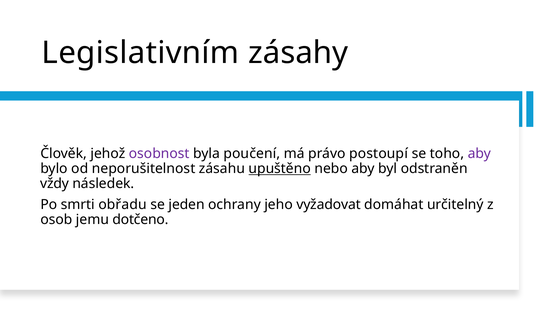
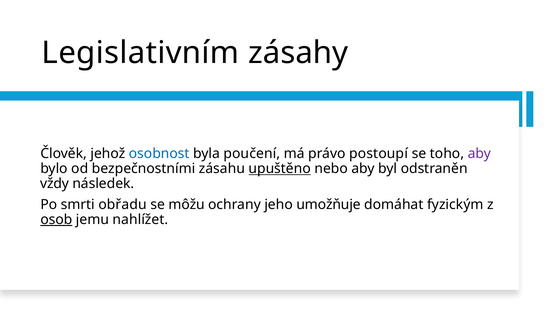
osobnost colour: purple -> blue (159, 153)
neporušitelnost: neporušitelnost -> bezpečnostními (144, 168)
jeden: jeden -> môžu (187, 204)
vyžadovat: vyžadovat -> umožňuje (329, 204)
určitelný: určitelný -> fyzickým (455, 204)
osob underline: none -> present (56, 219)
dotčeno: dotčeno -> nahlížet (140, 219)
